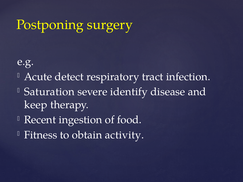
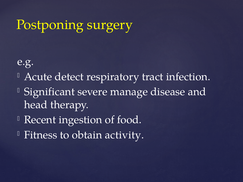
Saturation: Saturation -> Significant (49, 92)
identify: identify -> manage (129, 92)
keep: keep -> head (36, 105)
